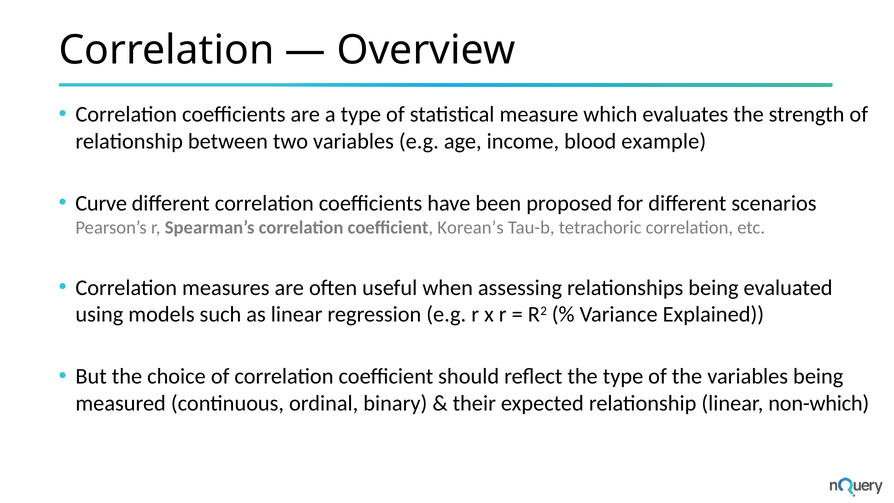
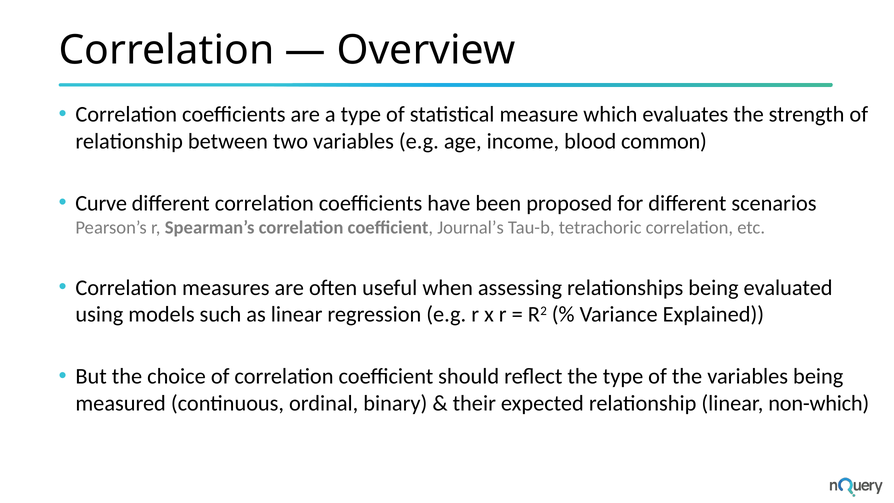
example: example -> common (664, 141)
Korean’s: Korean’s -> Journal’s (471, 228)
